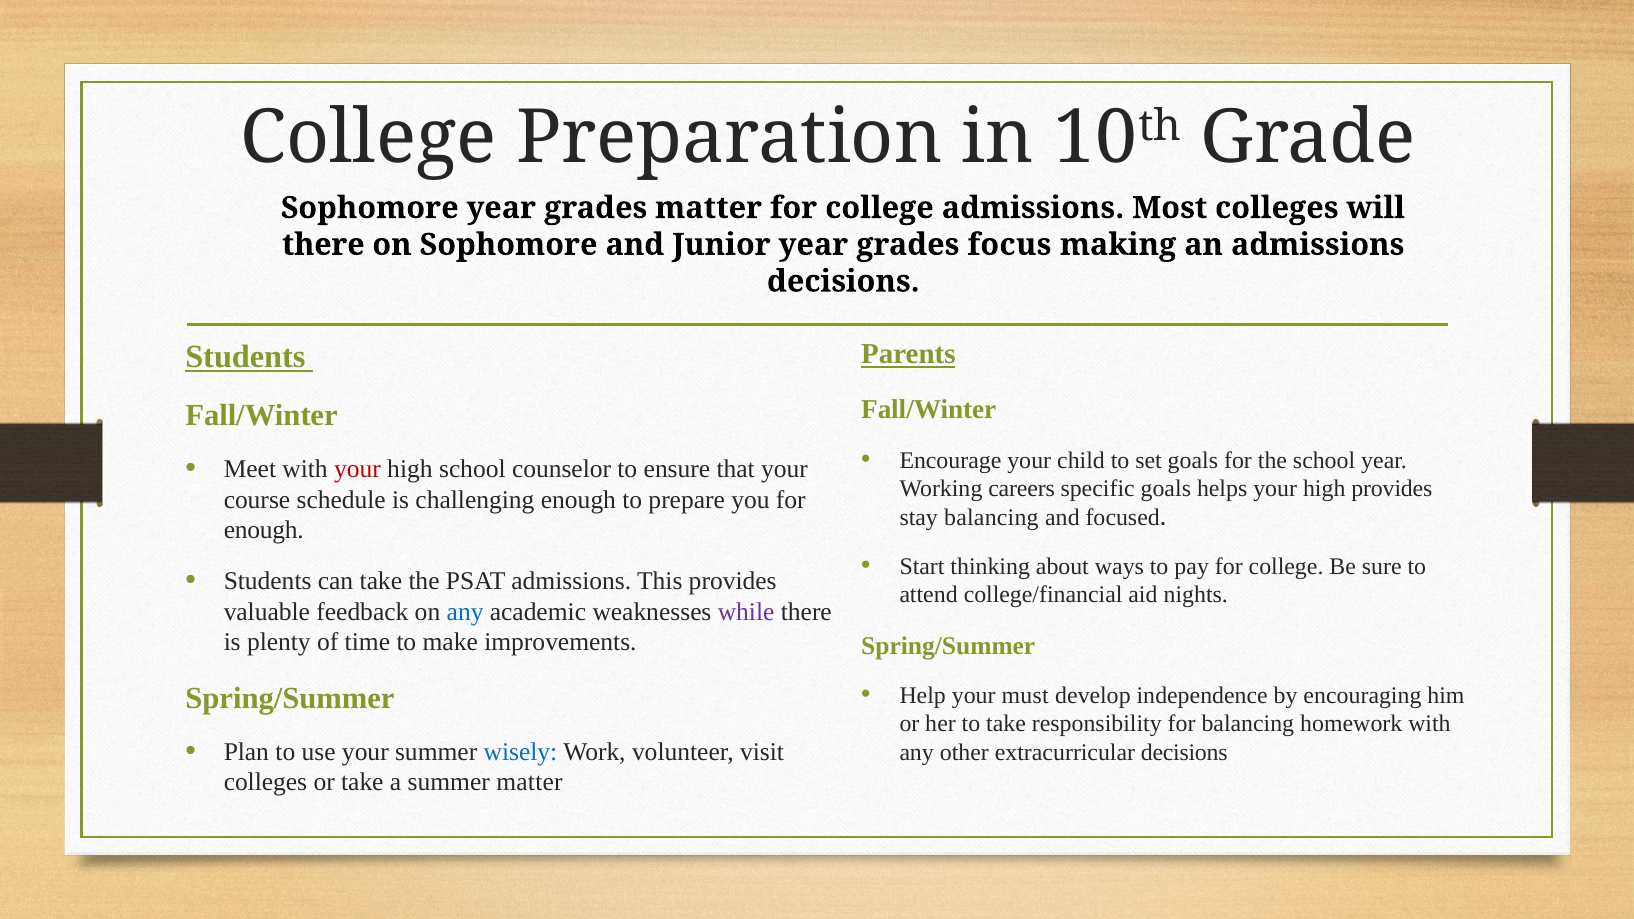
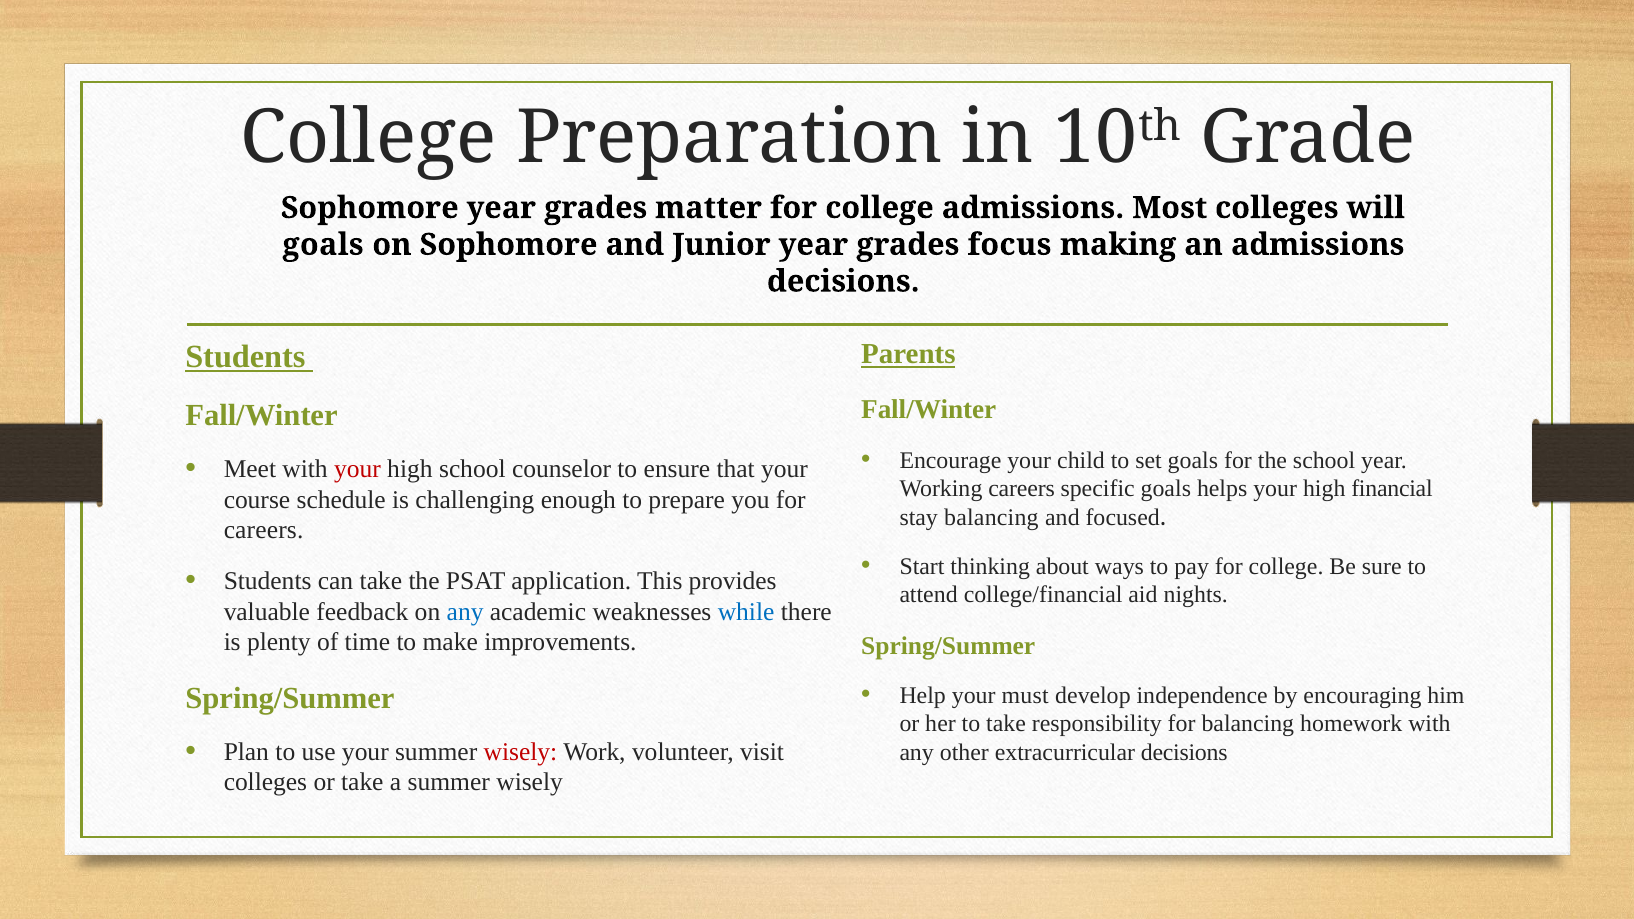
there: there -> goals (323, 245)
high provides: provides -> financial (1392, 489)
enough: enough -> careers (264, 531)
PSAT admissions: admissions -> application (571, 581)
while colour: purple -> blue (746, 612)
wisely colour: blue -> red (521, 752)
a summer matter: matter -> wisely (530, 783)
